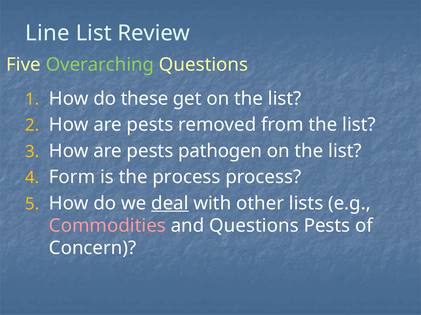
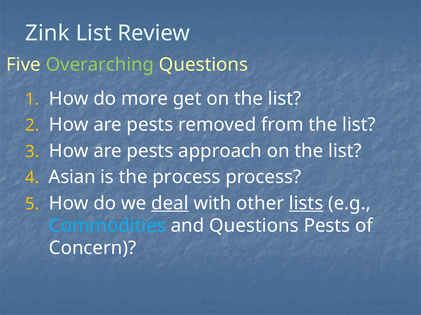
Line: Line -> Zink (47, 33)
these: these -> more (144, 99)
pathogen: pathogen -> approach (220, 151)
Form: Form -> Asian (72, 177)
lists underline: none -> present (306, 204)
Commodities colour: pink -> light blue (107, 226)
